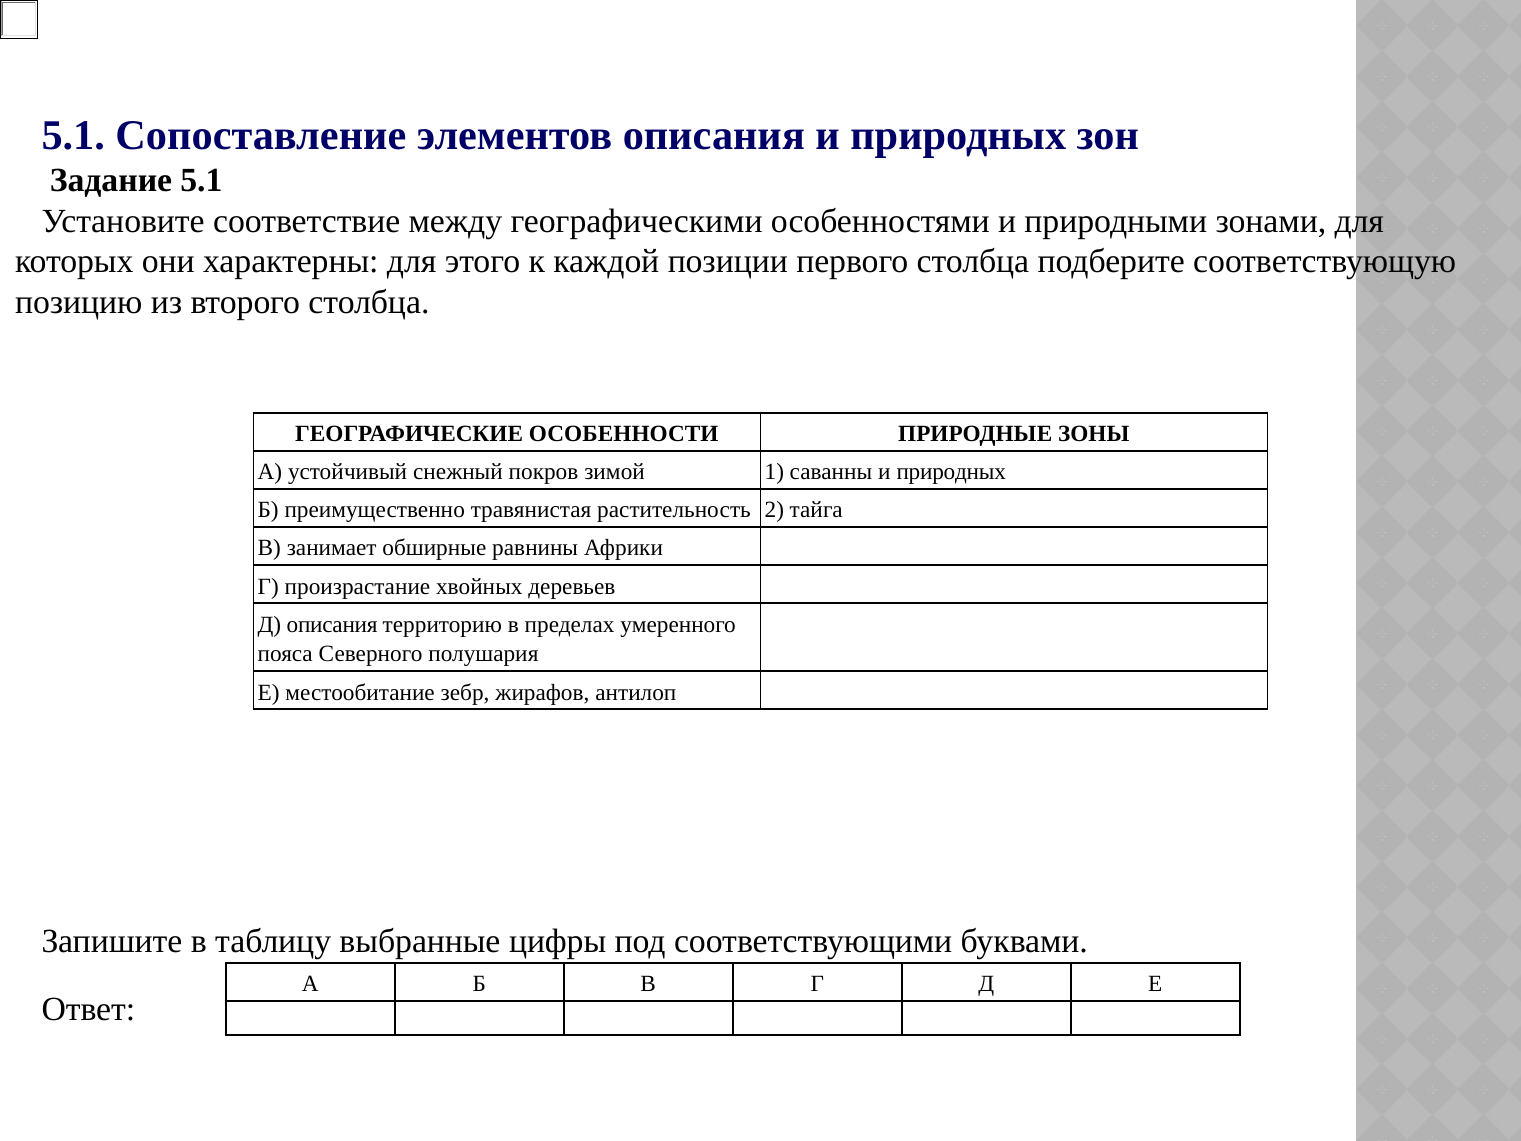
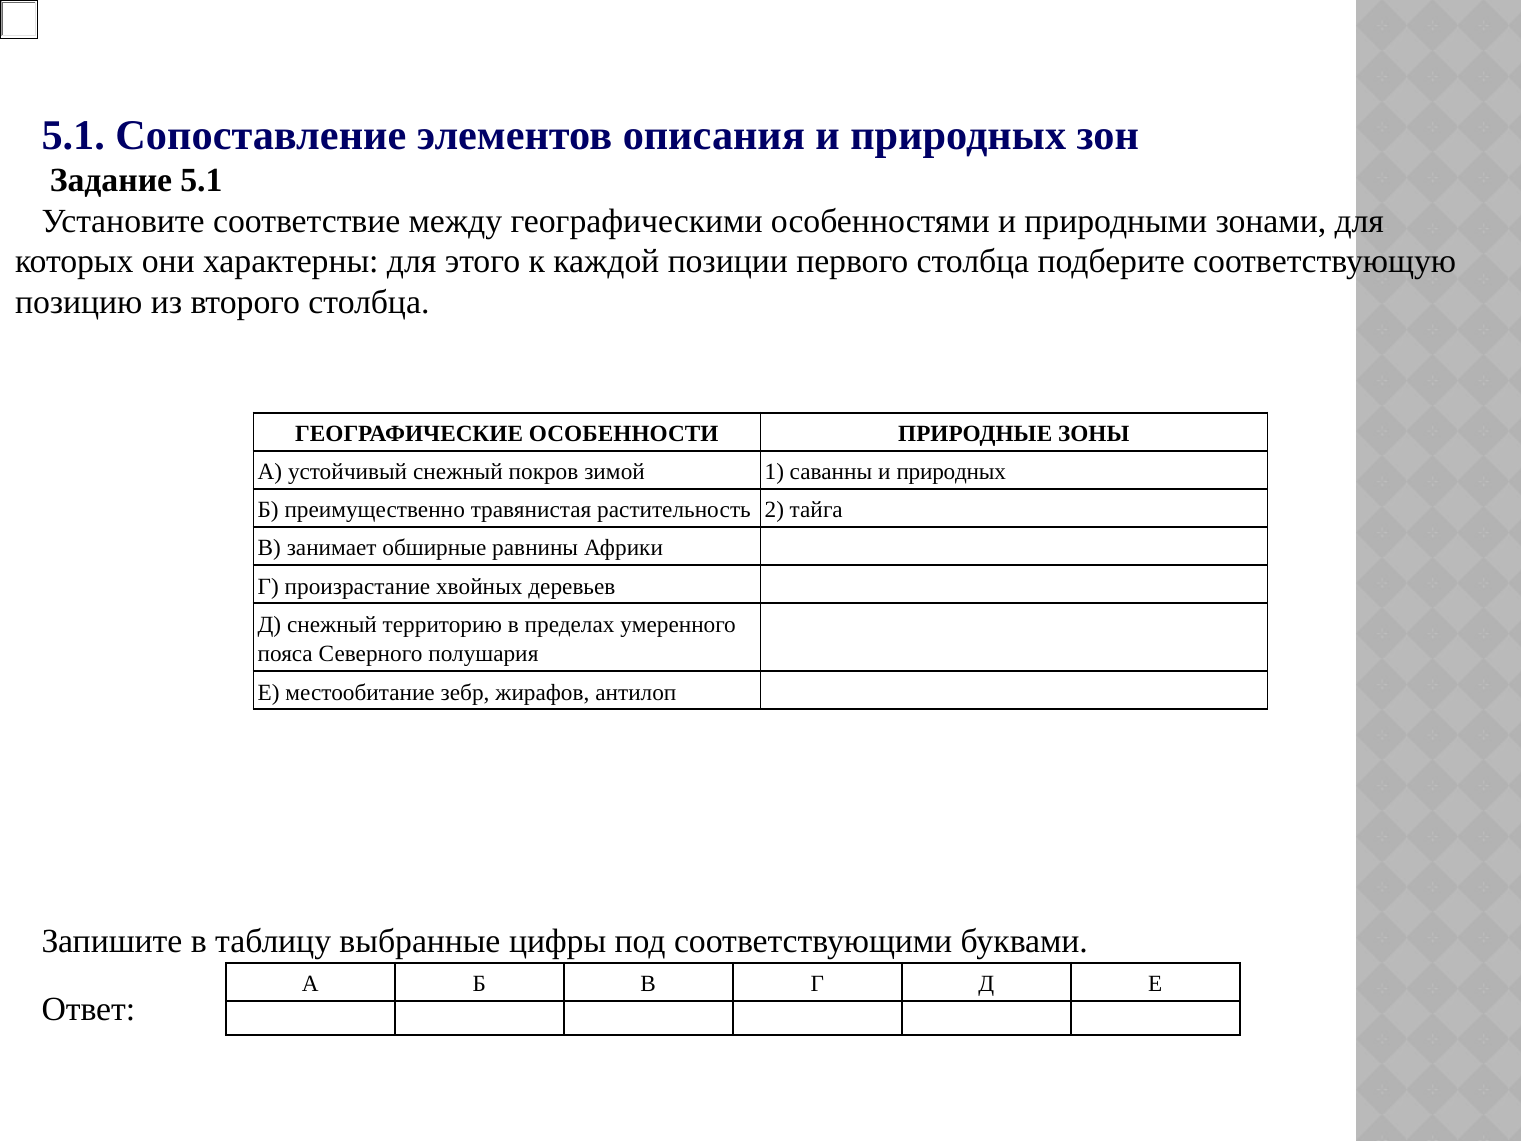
Д описания: описания -> снежный (332, 624)
